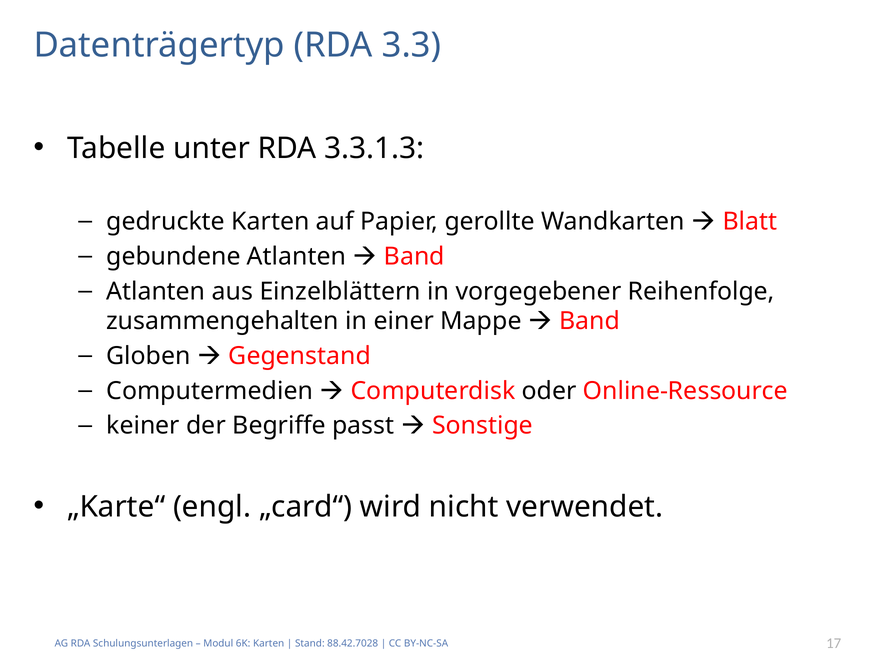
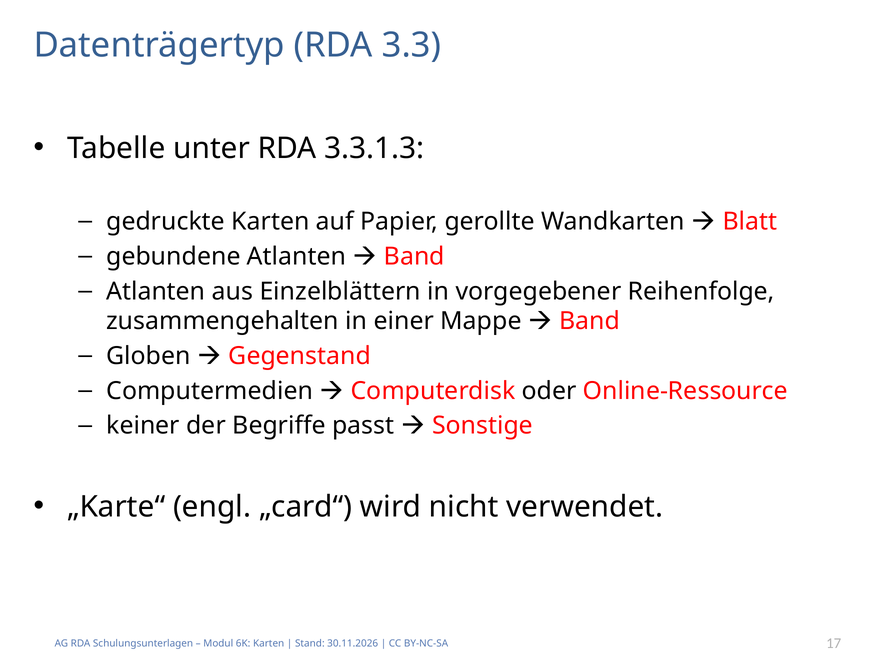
88.42.7028: 88.42.7028 -> 30.11.2026 (353, 643)
